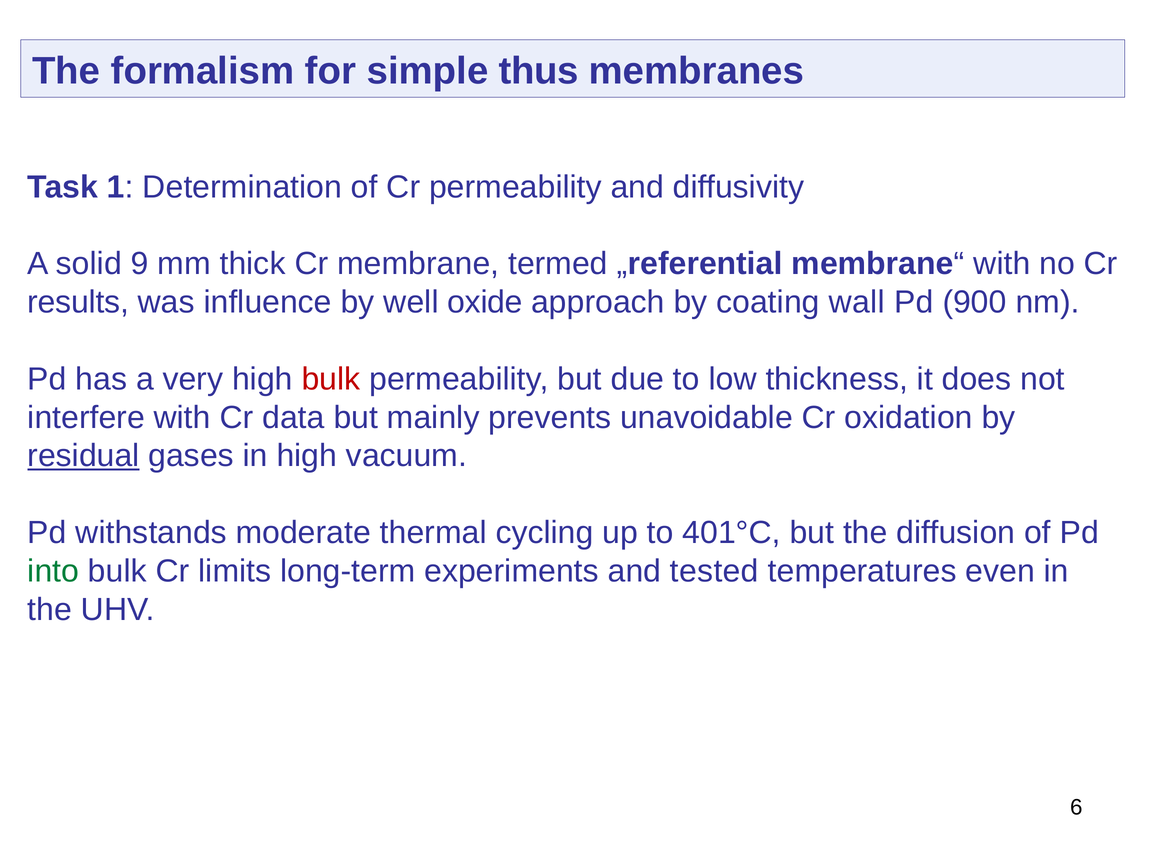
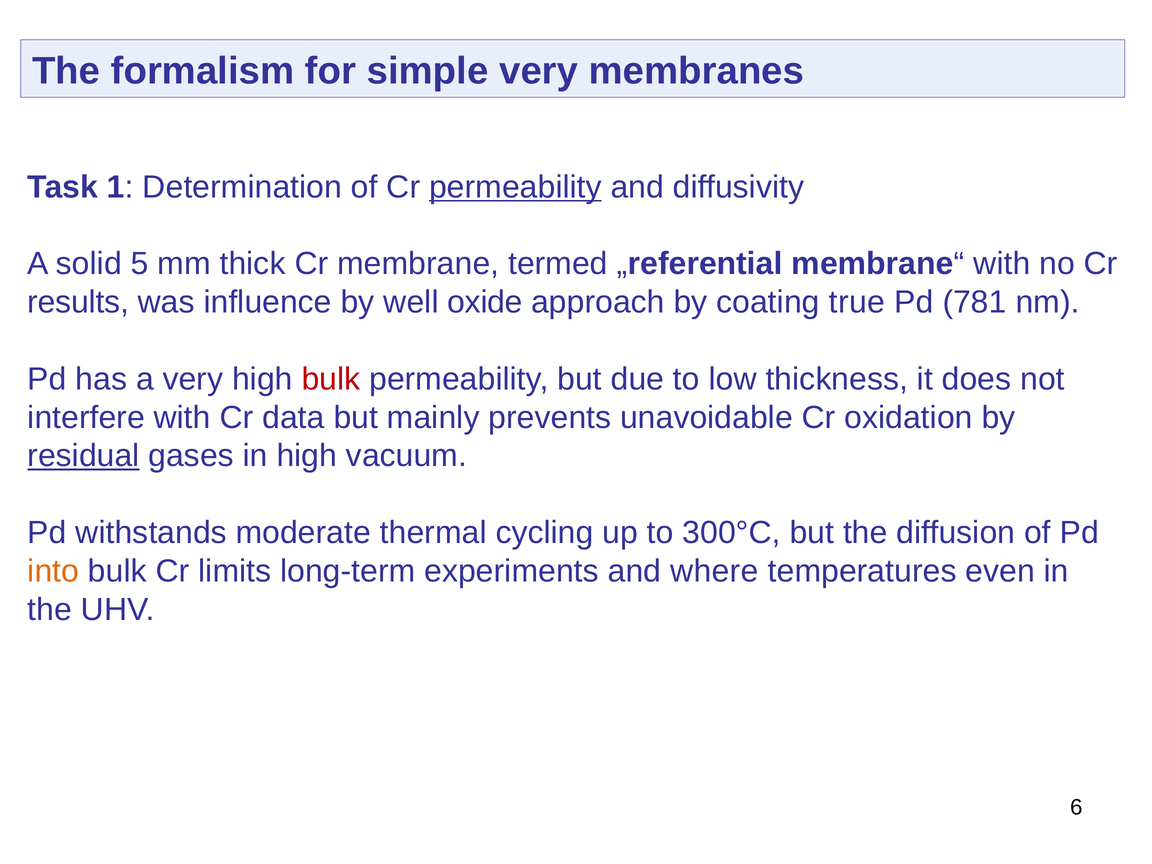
simple thus: thus -> very (539, 71)
permeability underline: none -> present (515, 187)
9: 9 -> 5 (140, 264)
wall: wall -> true (857, 302)
900: 900 -> 781 (975, 302)
401°C: 401°C -> 300°C (732, 533)
into colour: green -> orange (53, 571)
tested: tested -> where (714, 571)
